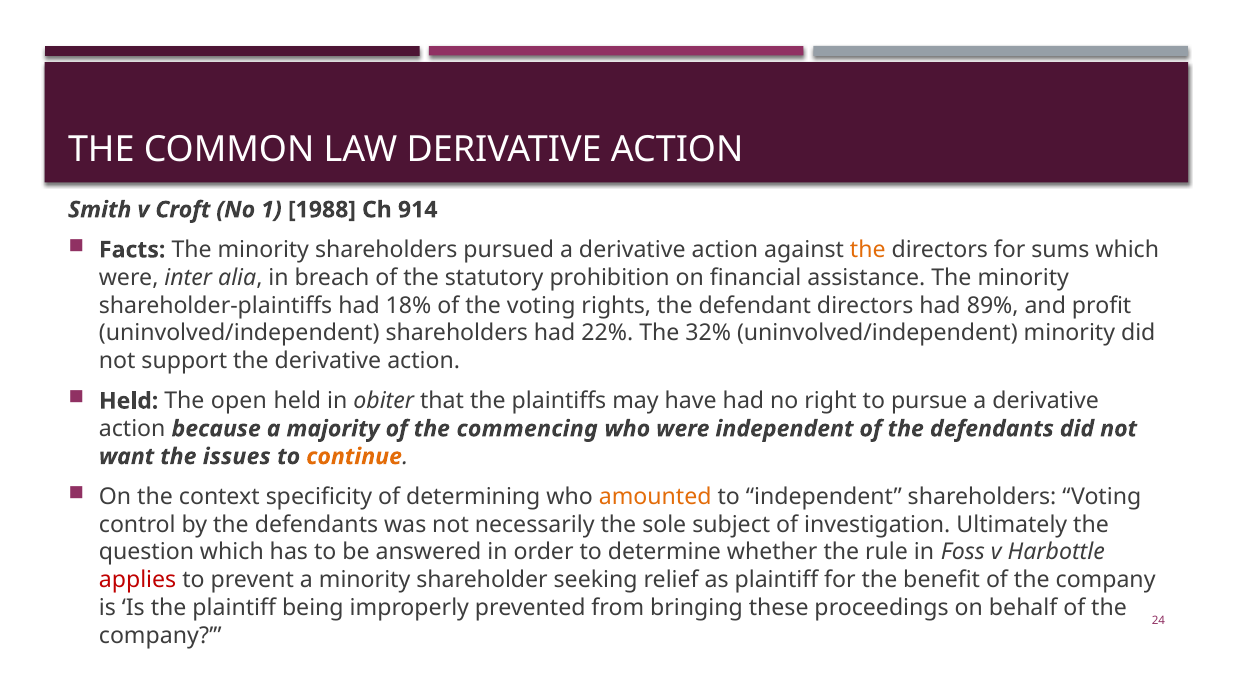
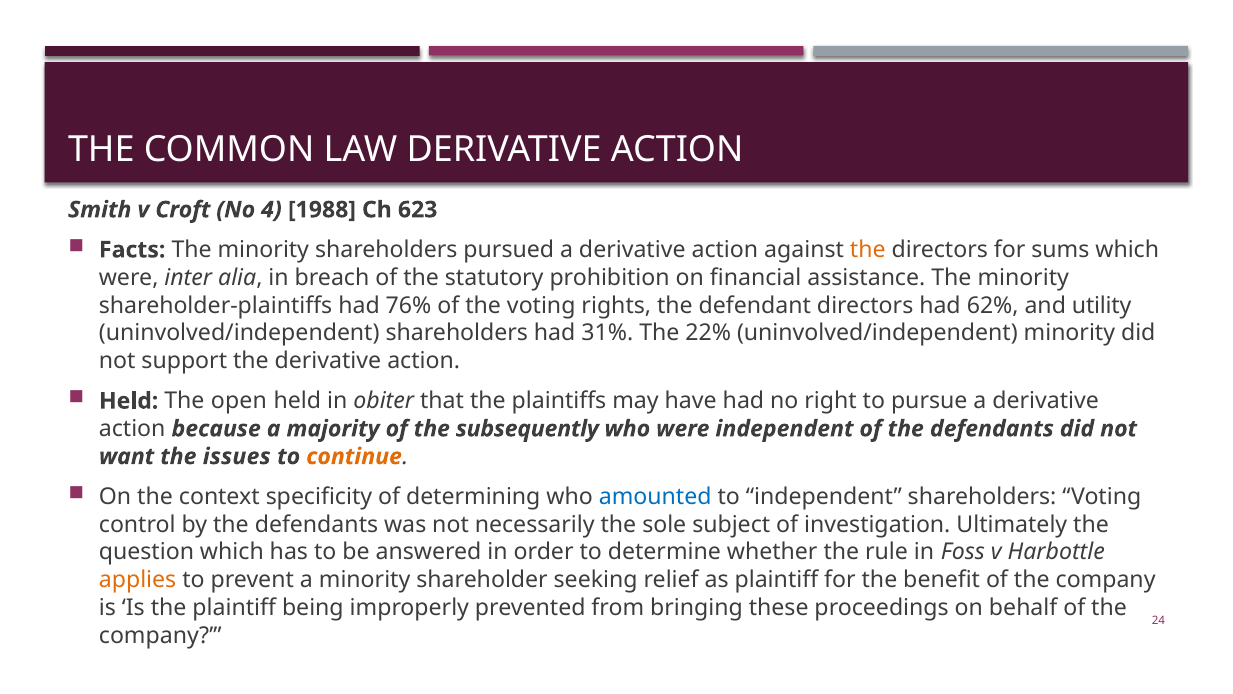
1: 1 -> 4 (271, 210)
914: 914 -> 623 (418, 210)
18%: 18% -> 76% (409, 305)
89%: 89% -> 62% (993, 305)
profit: profit -> utility (1102, 305)
22%: 22% -> 31% (607, 333)
32%: 32% -> 22% (708, 333)
commencing: commencing -> subsequently (527, 428)
amounted colour: orange -> blue (655, 496)
applies colour: red -> orange (138, 580)
